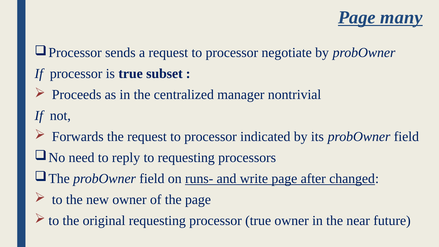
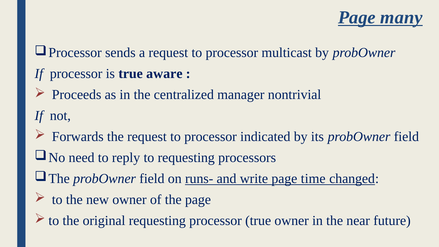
negotiate: negotiate -> multicast (287, 53)
subset: subset -> aware (164, 74)
after: after -> time (313, 179)
